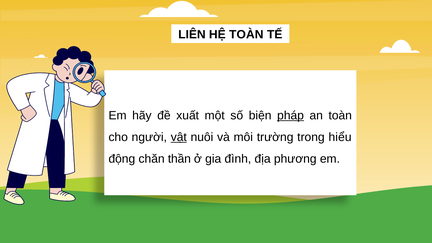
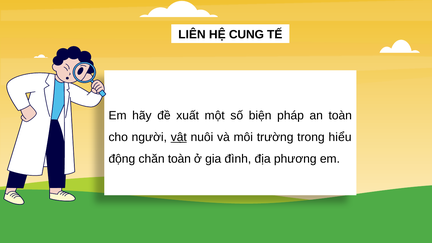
HỆ TOÀN: TOÀN -> CUNG (246, 35)
pháp underline: present -> none (291, 116)
chăn thần: thần -> toàn (179, 159)
